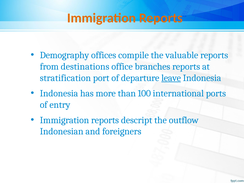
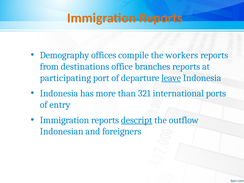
valuable: valuable -> workers (182, 55)
stratification: stratification -> participating (65, 78)
100: 100 -> 321 (144, 93)
descript underline: none -> present (137, 120)
